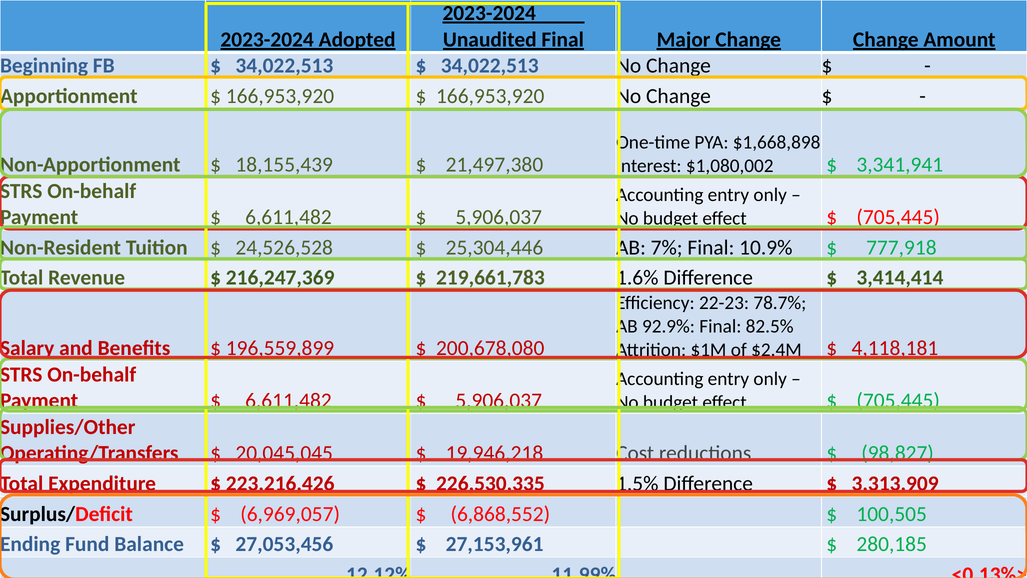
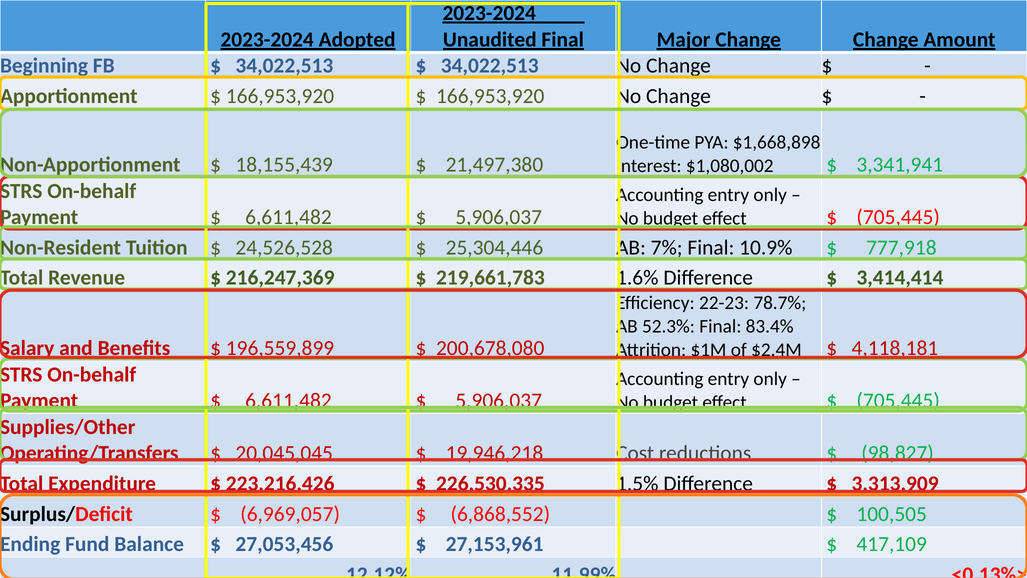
92.9%: 92.9% -> 52.3% (669, 326)
82.5%: 82.5% -> 83.4% (770, 326)
280,185: 280,185 -> 417,109 (892, 544)
